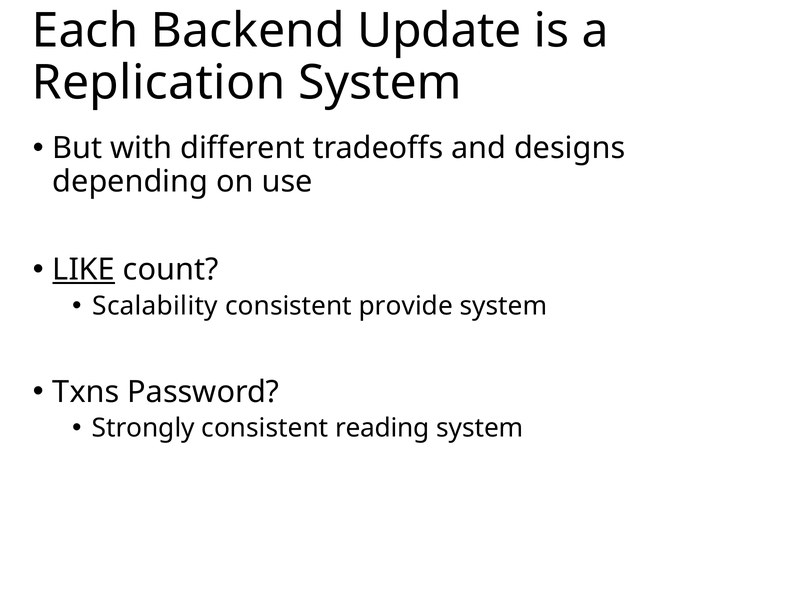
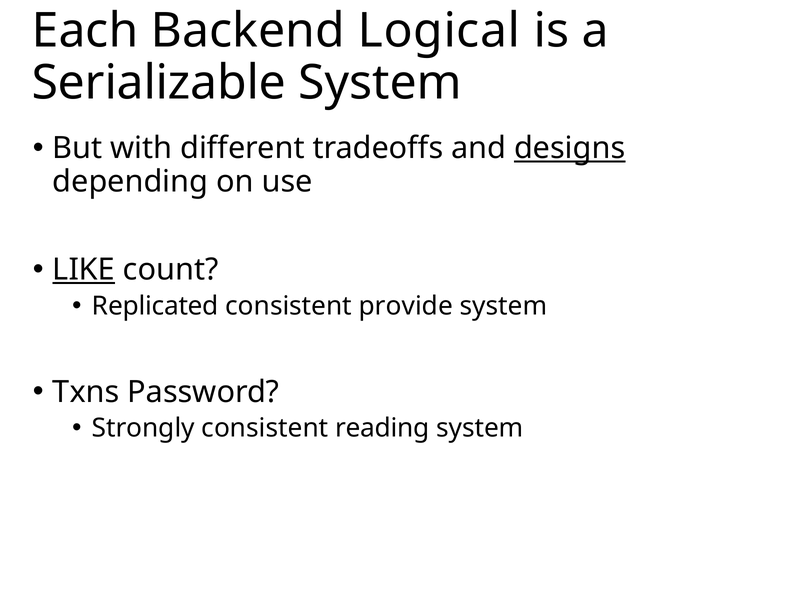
Update: Update -> Logical (439, 31)
Replication: Replication -> Serializable (159, 83)
designs underline: none -> present (570, 148)
Scalability: Scalability -> Replicated (155, 306)
